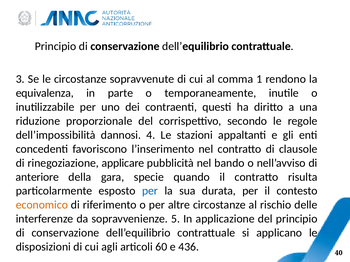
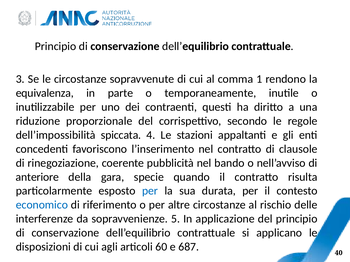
dannosi: dannosi -> spiccata (121, 135)
applicare: applicare -> coerente (123, 163)
economico colour: orange -> blue (42, 205)
436: 436 -> 687 (189, 247)
